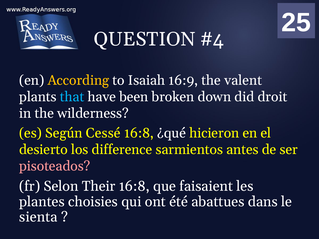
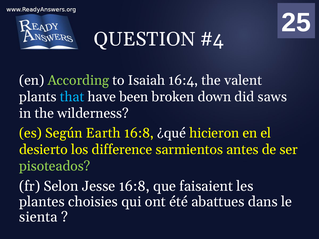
According colour: yellow -> light green (78, 80)
16:9: 16:9 -> 16:4 (183, 80)
droit: droit -> saws (272, 97)
Cessé: Cessé -> Earth (103, 133)
pisoteados colour: pink -> light green (55, 166)
Their: Their -> Jesse (99, 187)
